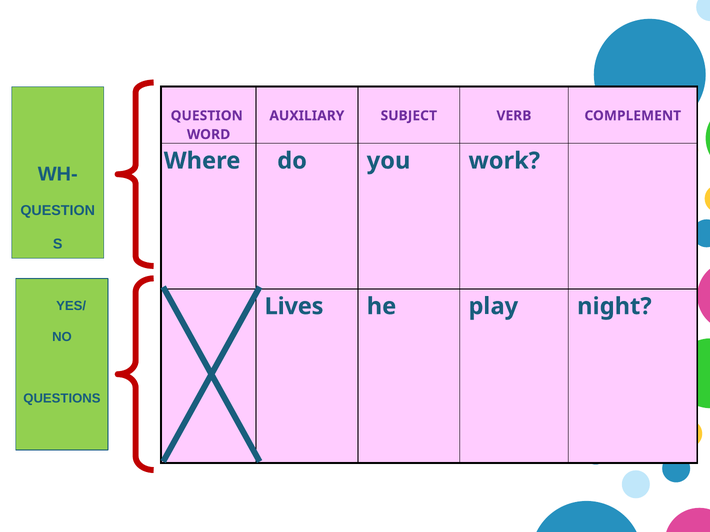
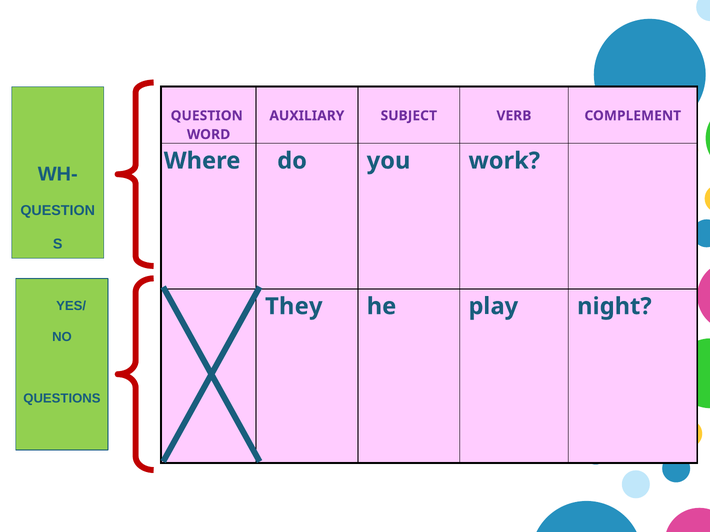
Lives: Lives -> They (294, 307)
